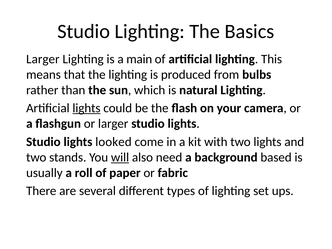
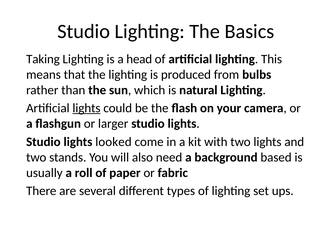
Larger: Larger -> Taking (43, 59)
main: main -> head (139, 59)
will underline: present -> none (120, 157)
